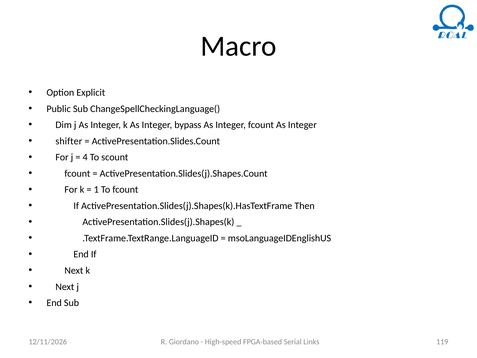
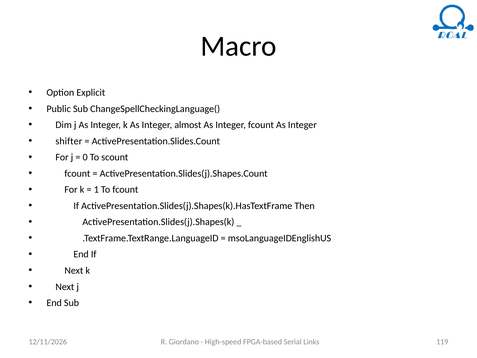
bypass: bypass -> almost (188, 125)
4: 4 -> 0 (85, 157)
